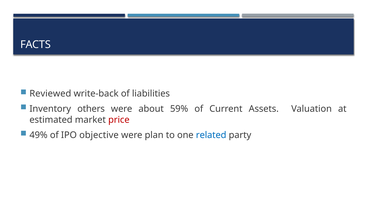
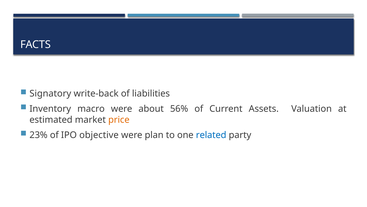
Reviewed: Reviewed -> Signatory (50, 93)
others: others -> macro (91, 109)
59%: 59% -> 56% (179, 109)
price colour: red -> orange (119, 120)
49%: 49% -> 23% (39, 135)
